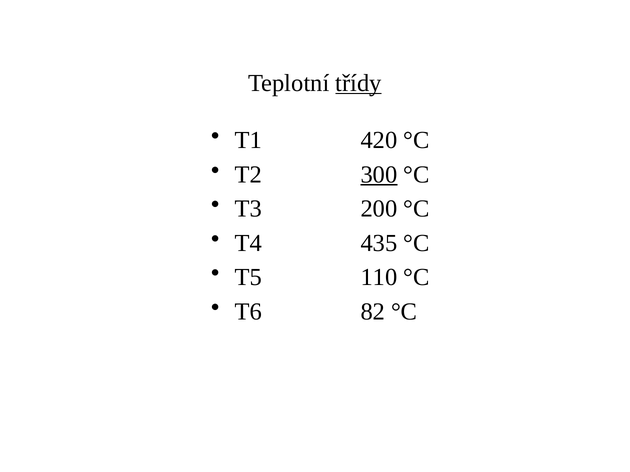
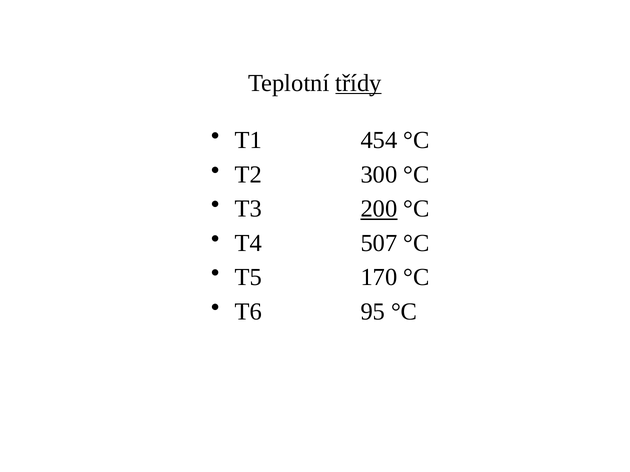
420: 420 -> 454 (379, 140)
300 underline: present -> none (379, 175)
200 underline: none -> present (379, 209)
435: 435 -> 507 (379, 243)
110: 110 -> 170 (379, 278)
82: 82 -> 95 (373, 312)
